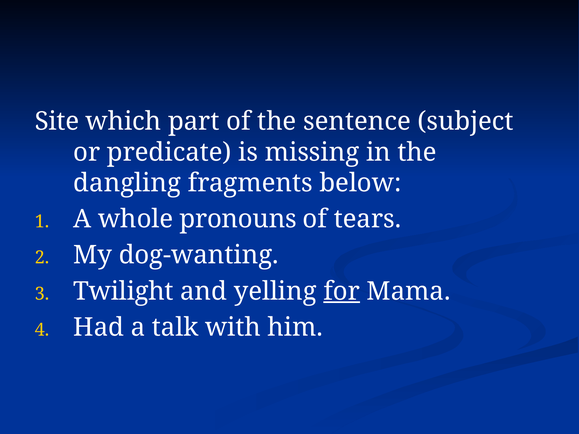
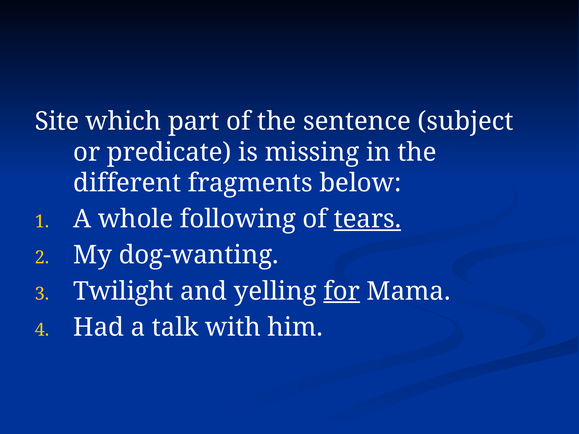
dangling: dangling -> different (127, 183)
pronouns: pronouns -> following (238, 219)
tears underline: none -> present (367, 219)
